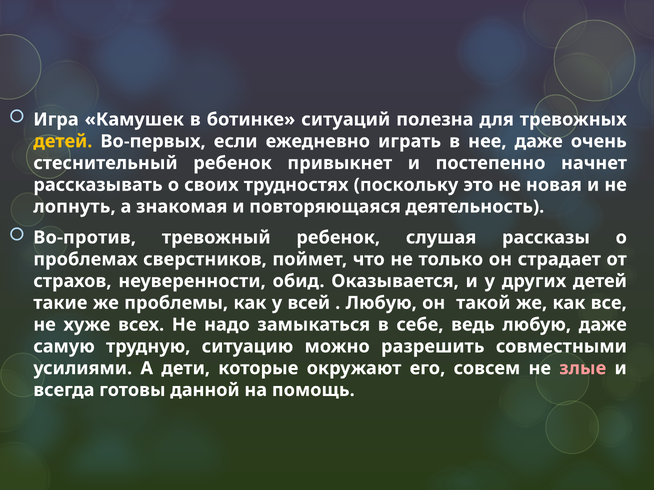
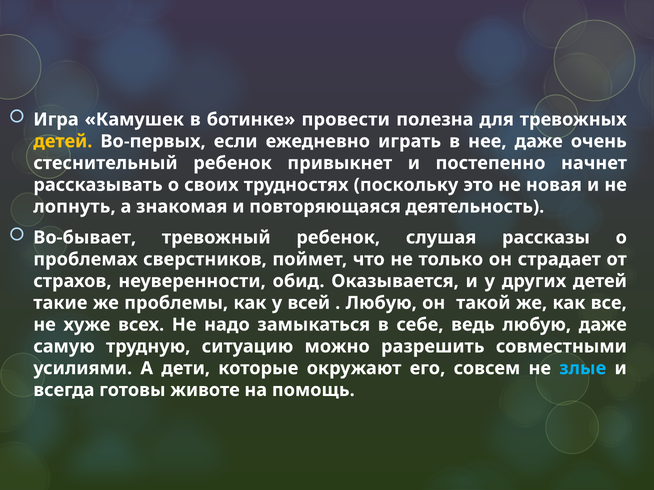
ситуаций: ситуаций -> провести (346, 120)
Во-против: Во-против -> Во-бывает (85, 238)
злые colour: pink -> light blue (583, 369)
данной: данной -> животе (205, 390)
